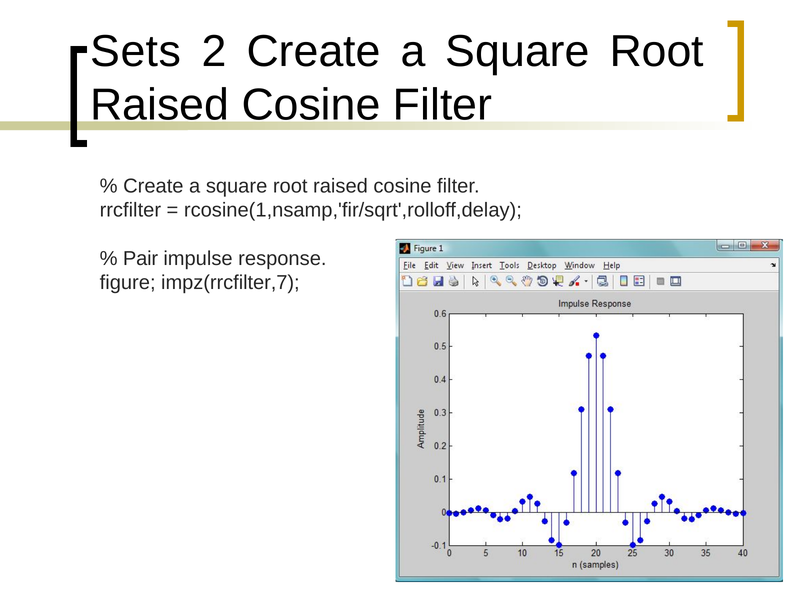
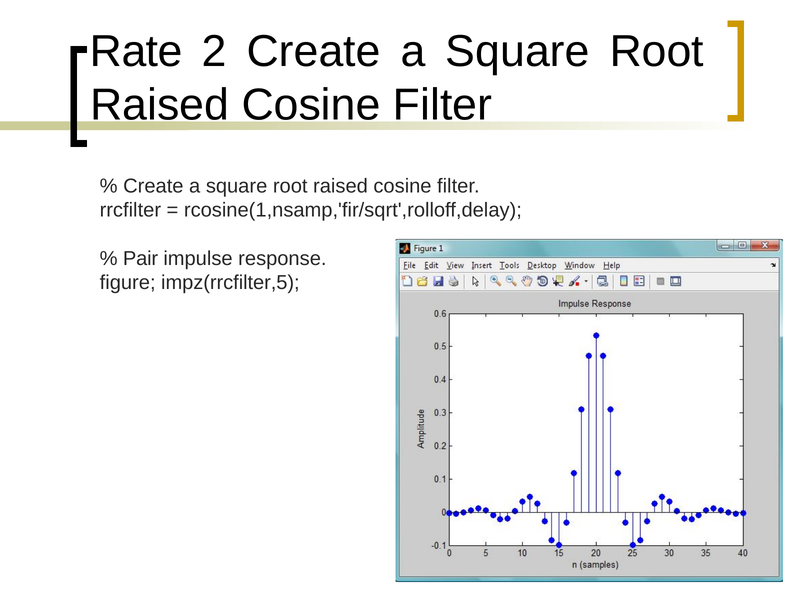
Sets: Sets -> Rate (136, 52)
impz(rrcfilter,7: impz(rrcfilter,7 -> impz(rrcfilter,5 (230, 283)
